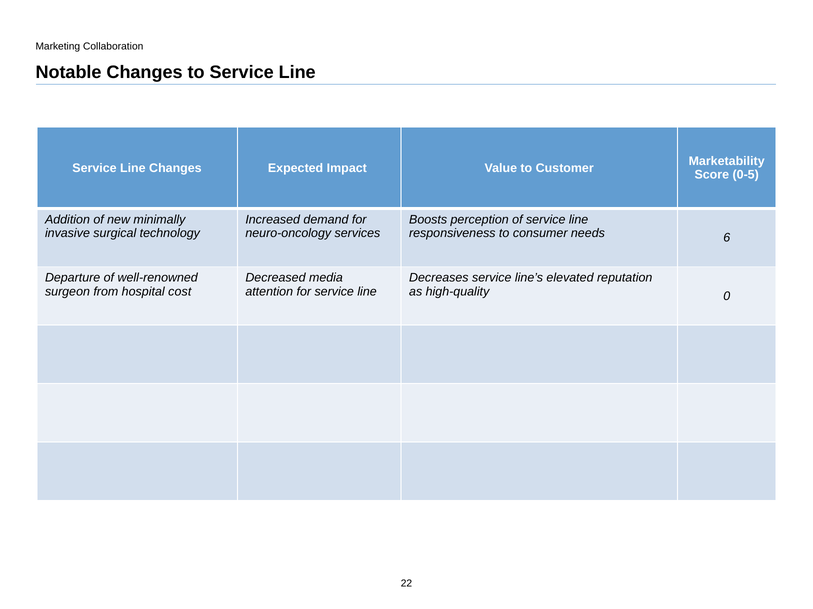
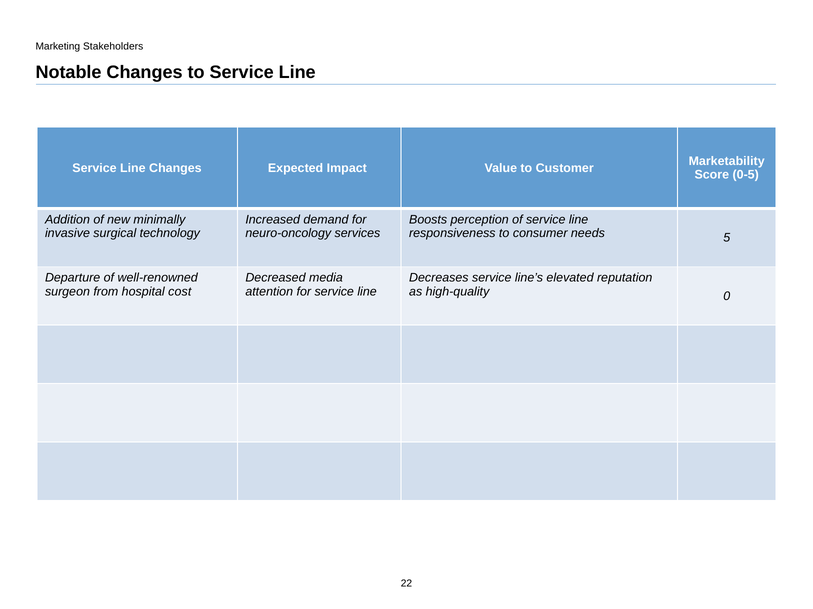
Collaboration: Collaboration -> Stakeholders (113, 46)
6: 6 -> 5 (727, 238)
